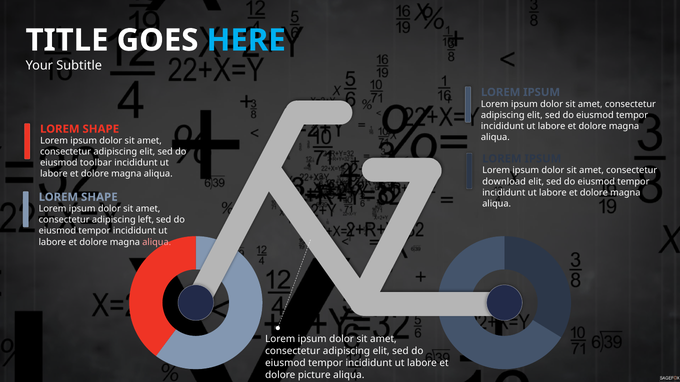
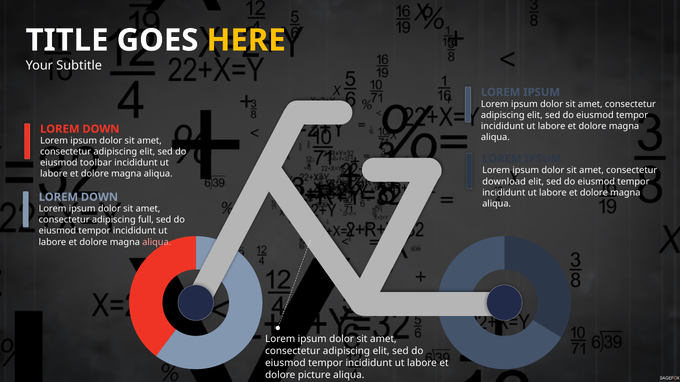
HERE colour: light blue -> yellow (246, 40)
SHAPE: SHAPE -> DOWN (101, 129)
SHAPE: SHAPE -> DOWN (99, 197)
left: left -> full (146, 220)
